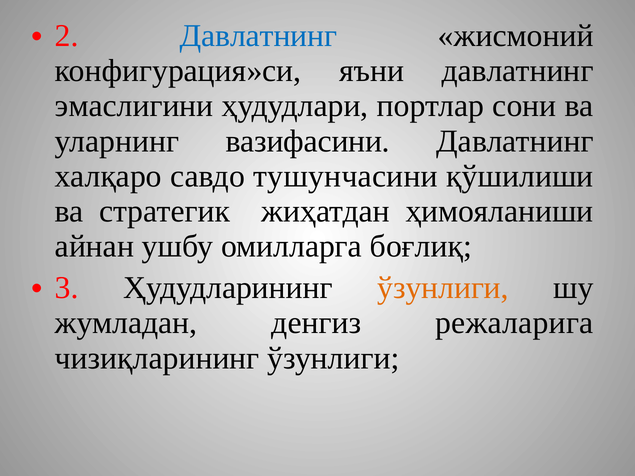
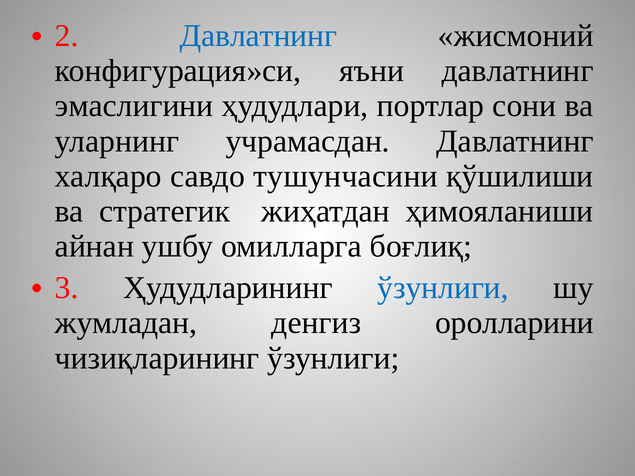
вазифасини: вазифасини -> учрамасдан (308, 141)
ўзунлиги colour: orange -> blue (443, 288)
рeжаларига: рeжаларига -> оролларини (515, 323)
